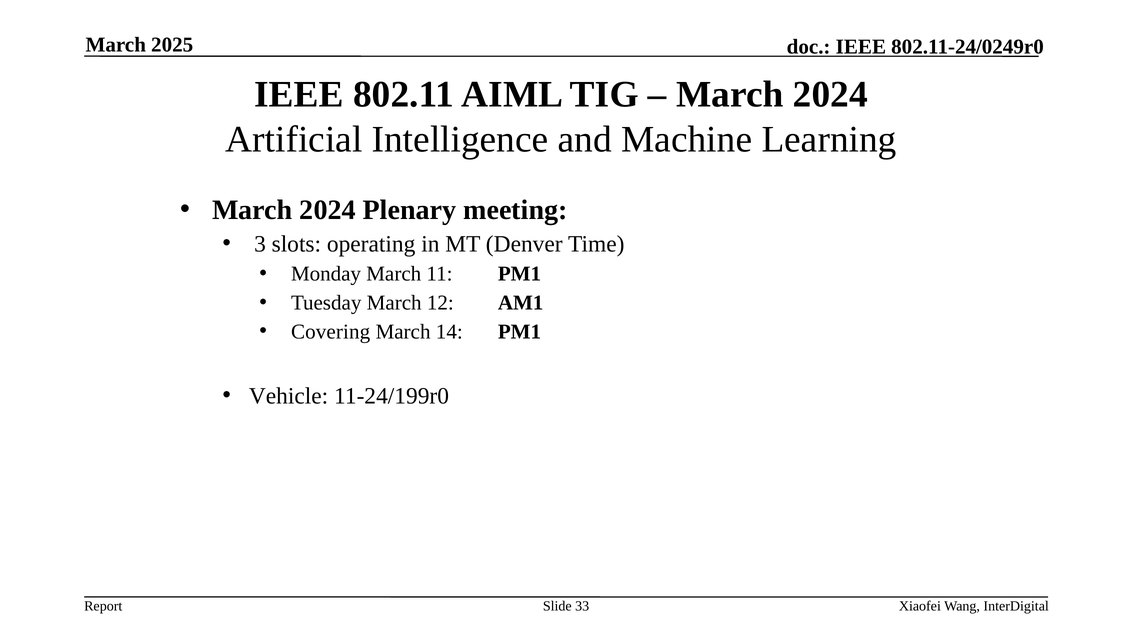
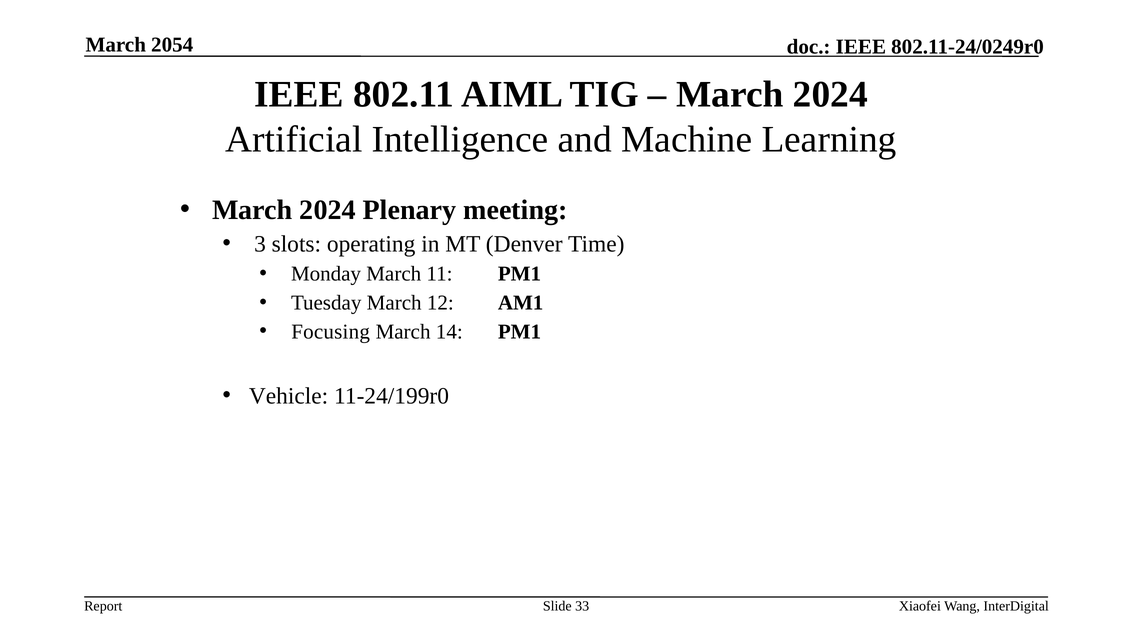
2025: 2025 -> 2054 (172, 45)
Covering: Covering -> Focusing (331, 331)
